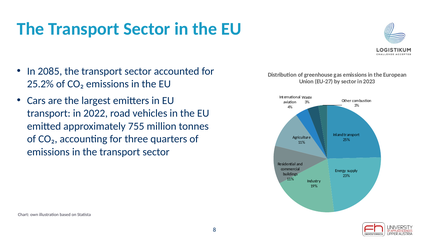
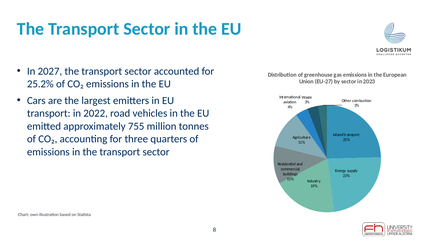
2085: 2085 -> 2027 (50, 71)
